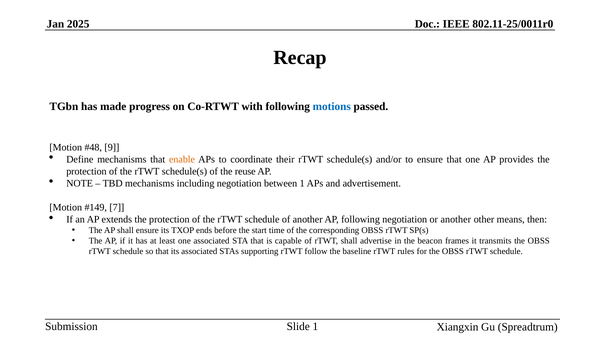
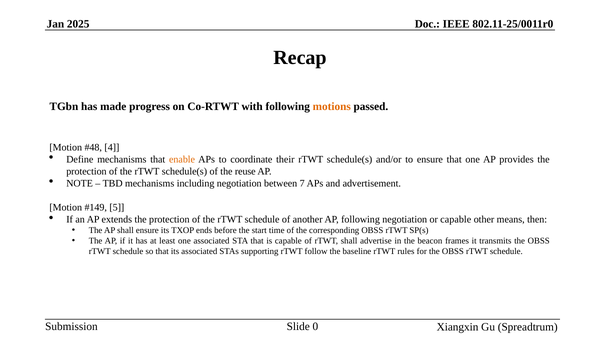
motions colour: blue -> orange (332, 106)
9: 9 -> 4 (112, 147)
between 1: 1 -> 7 (302, 183)
7: 7 -> 5 (117, 207)
or another: another -> capable (456, 219)
Slide 1: 1 -> 0 (315, 326)
